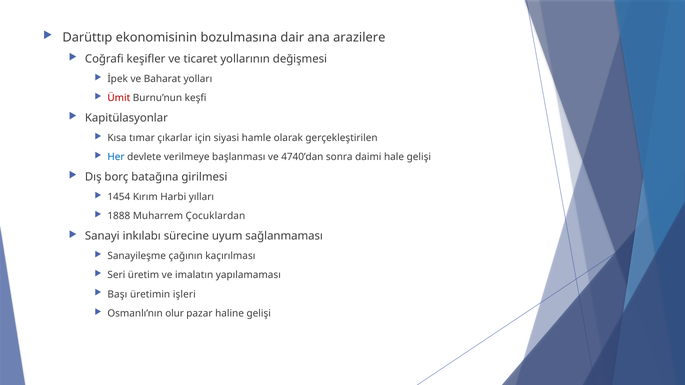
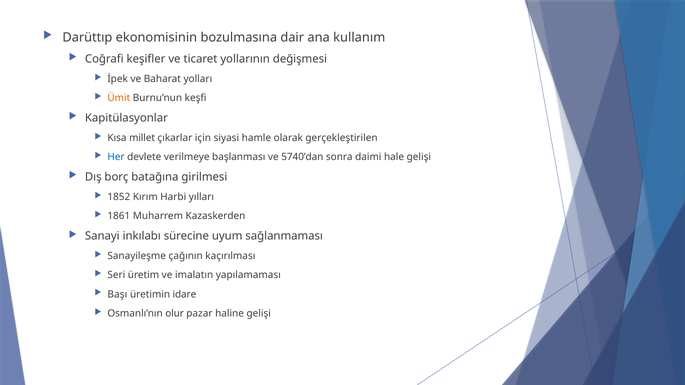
arazilere: arazilere -> kullanım (359, 37)
Ümit colour: red -> orange (119, 98)
tımar: tımar -> millet (142, 138)
4740’dan: 4740’dan -> 5740’dan (302, 157)
1454: 1454 -> 1852 (119, 197)
1888: 1888 -> 1861 (119, 216)
Çocuklardan: Çocuklardan -> Kazaskerden (215, 216)
işleri: işleri -> idare (184, 295)
